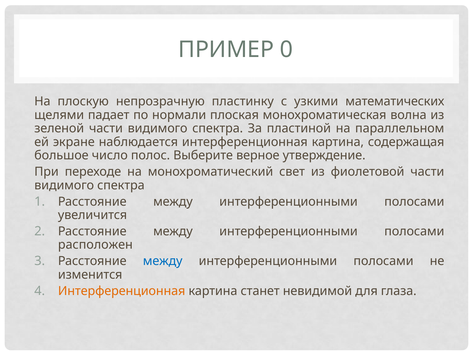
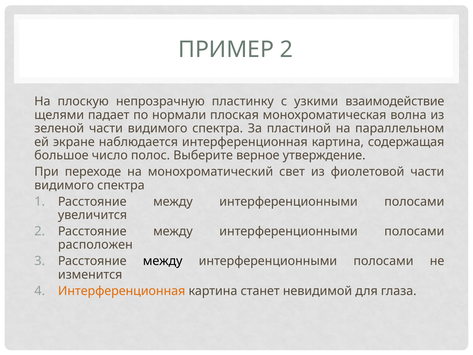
ПРИМЕР 0: 0 -> 2 (287, 50)
математических: математических -> взаимодействие (395, 101)
между colour: blue -> black (163, 261)
